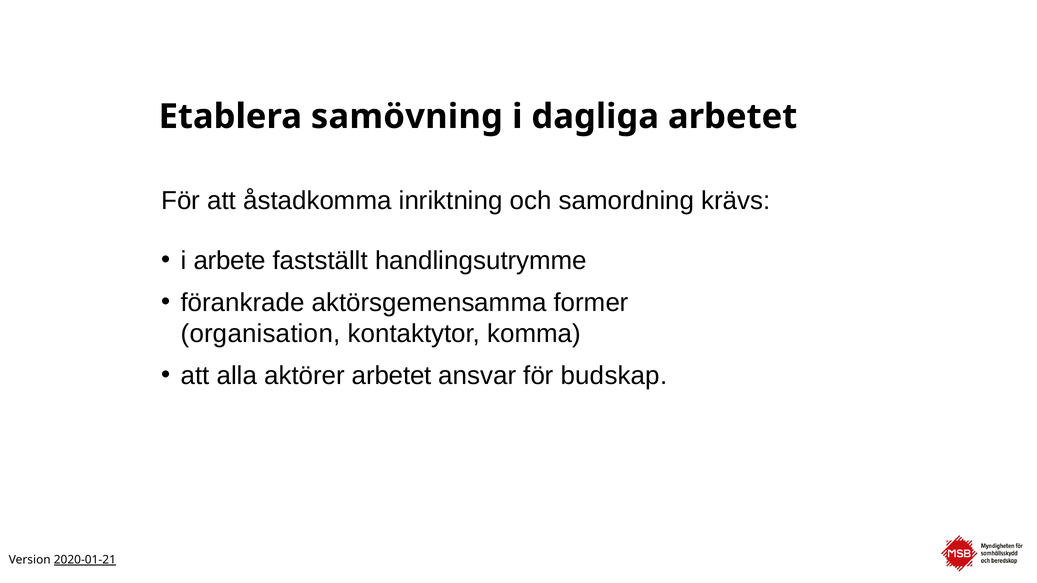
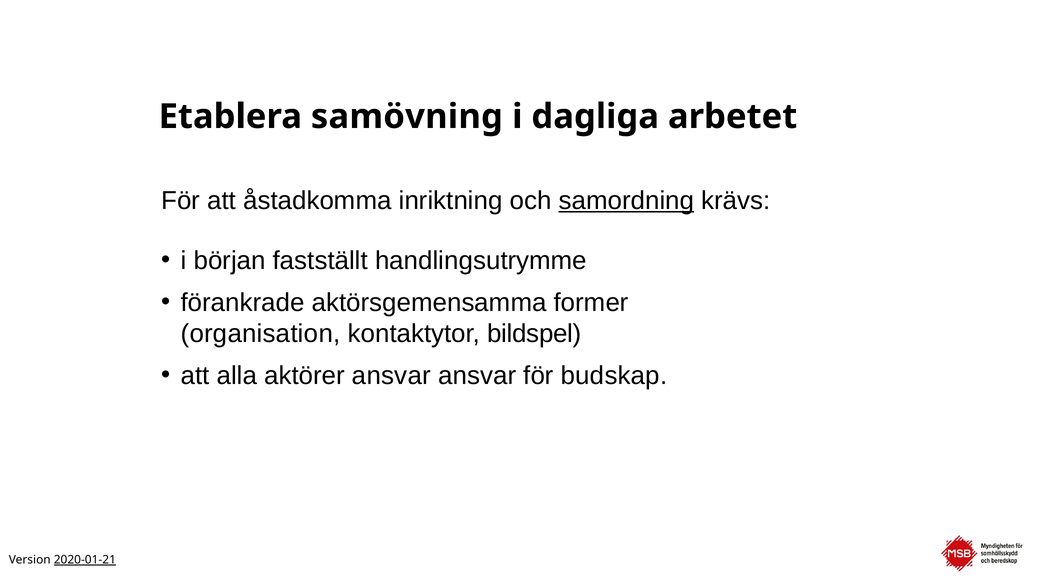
samordning underline: none -> present (626, 201)
arbete: arbete -> början (230, 261)
komma: komma -> bildspel (534, 334)
aktörer arbetet: arbetet -> ansvar (391, 376)
